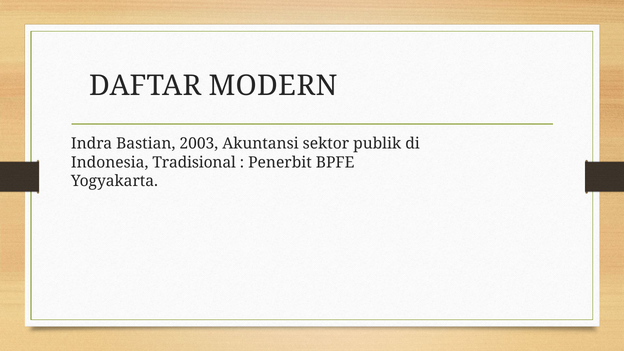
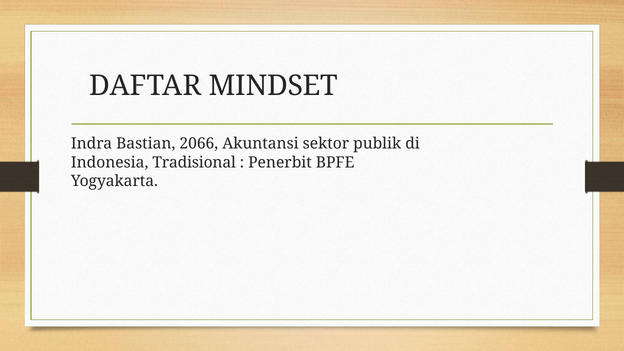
MODERN: MODERN -> MINDSET (273, 86)
2003: 2003 -> 2066 (199, 144)
